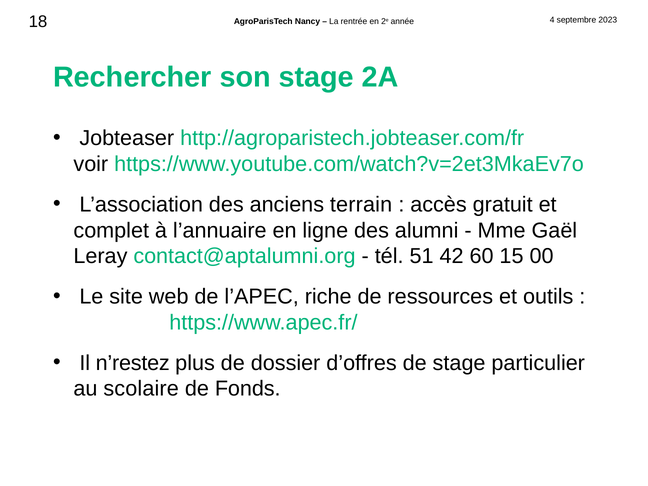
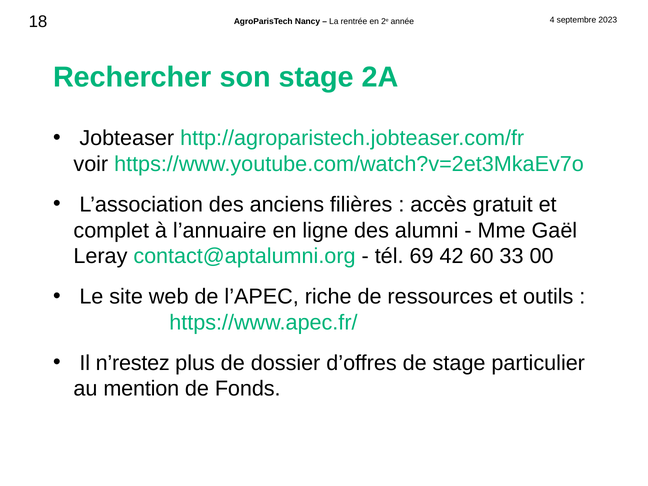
terrain: terrain -> filières (361, 205)
51: 51 -> 69 (422, 256)
15: 15 -> 33 (512, 256)
scolaire: scolaire -> mention (141, 389)
